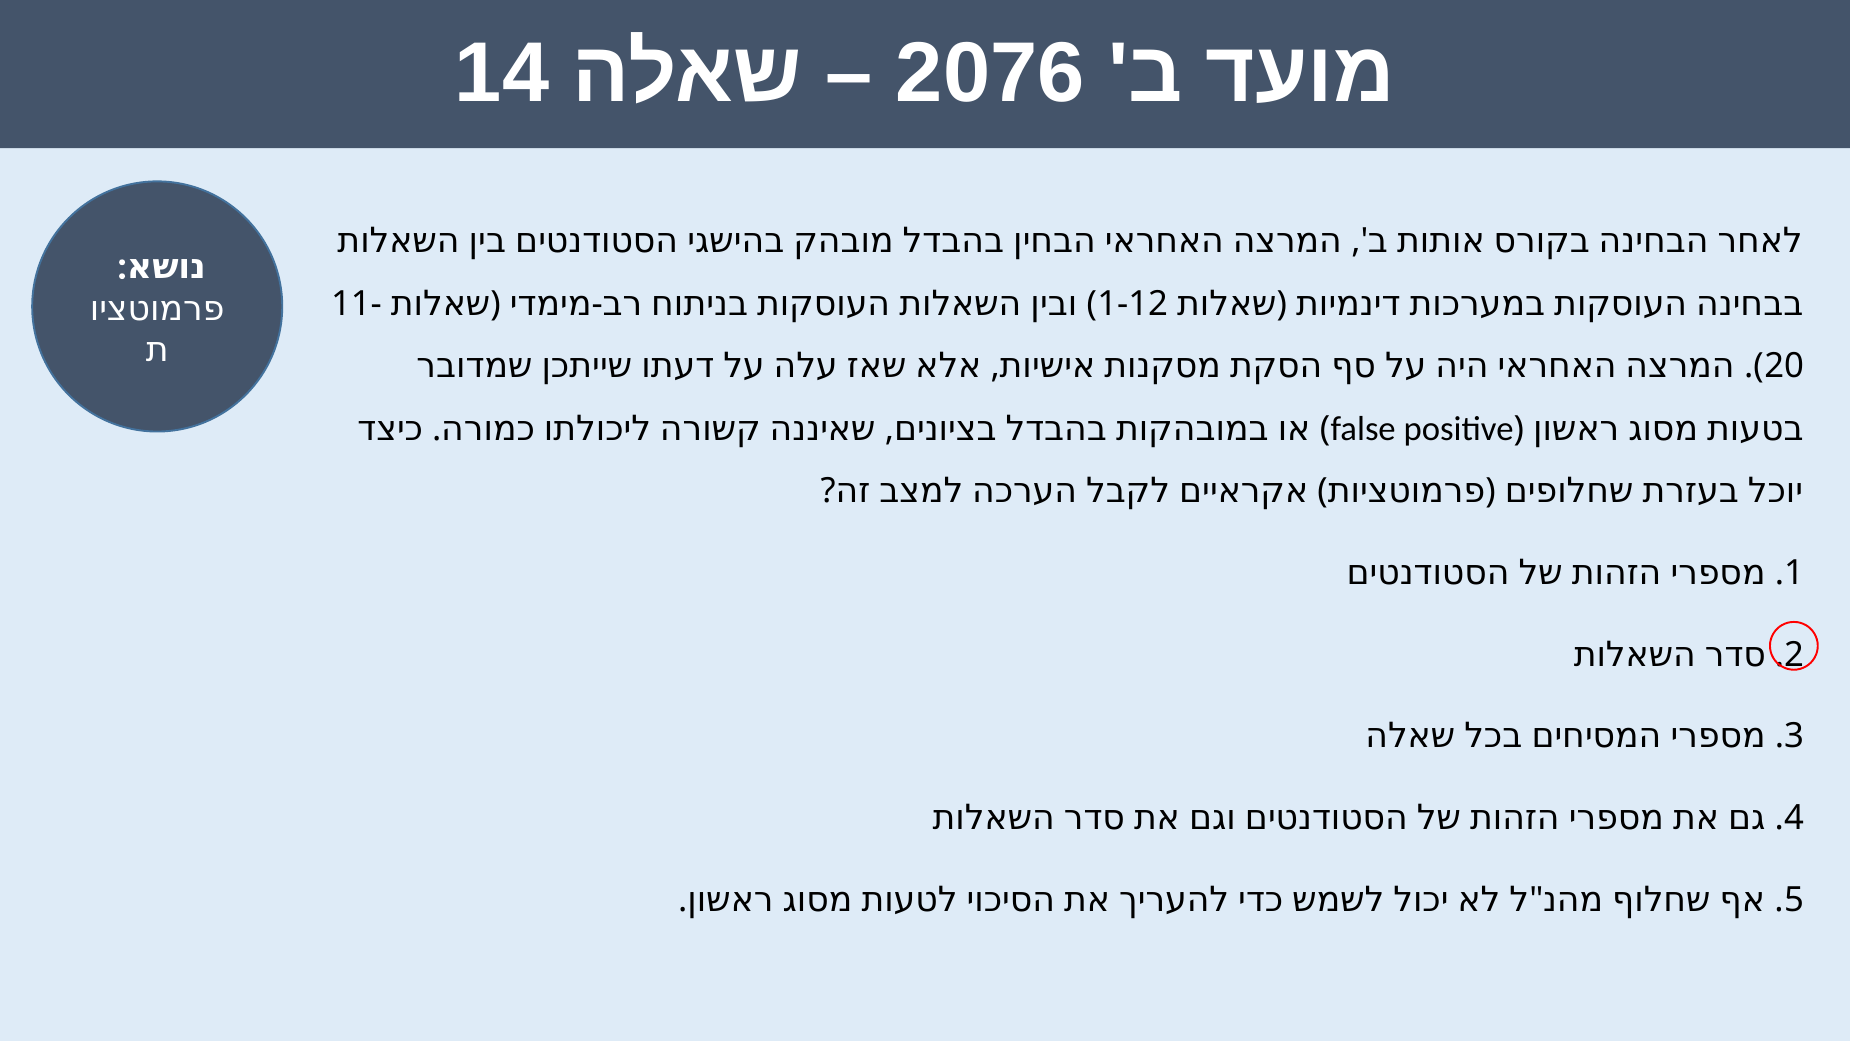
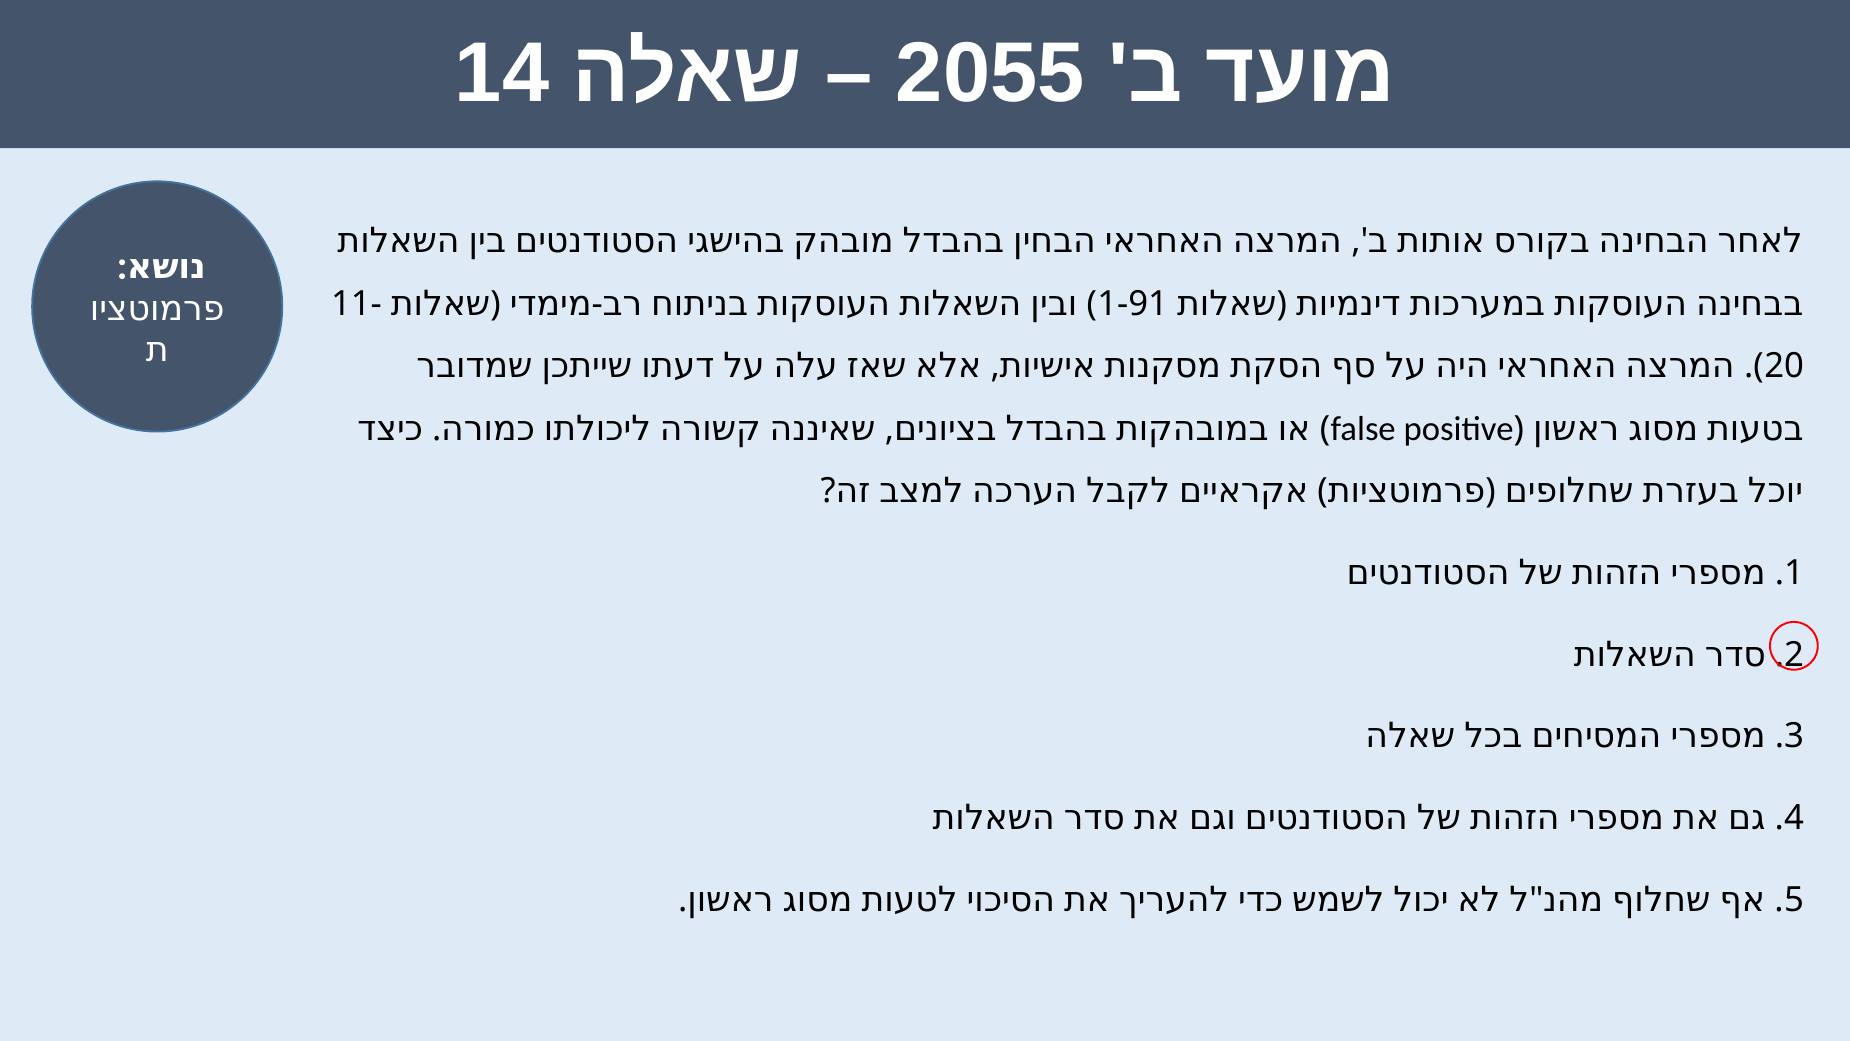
2076: 2076 -> 2055 (990, 74)
1-12: 1-12 -> 1-91 (1133, 304)
